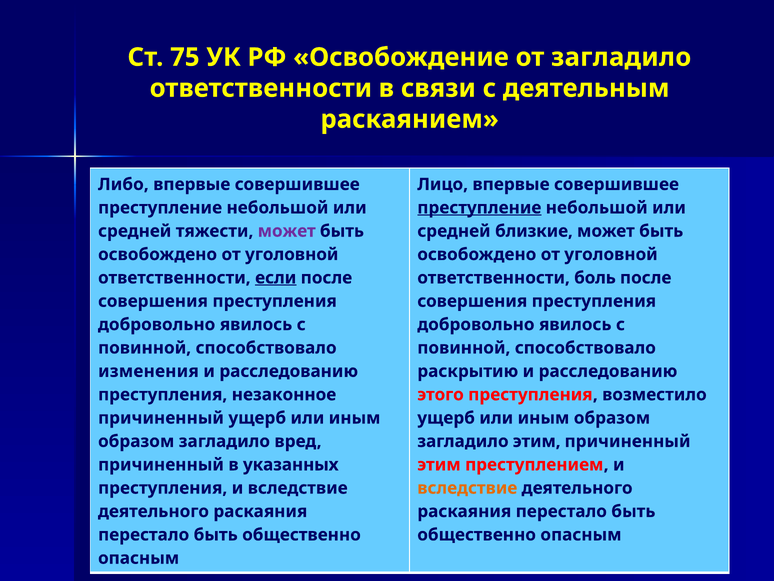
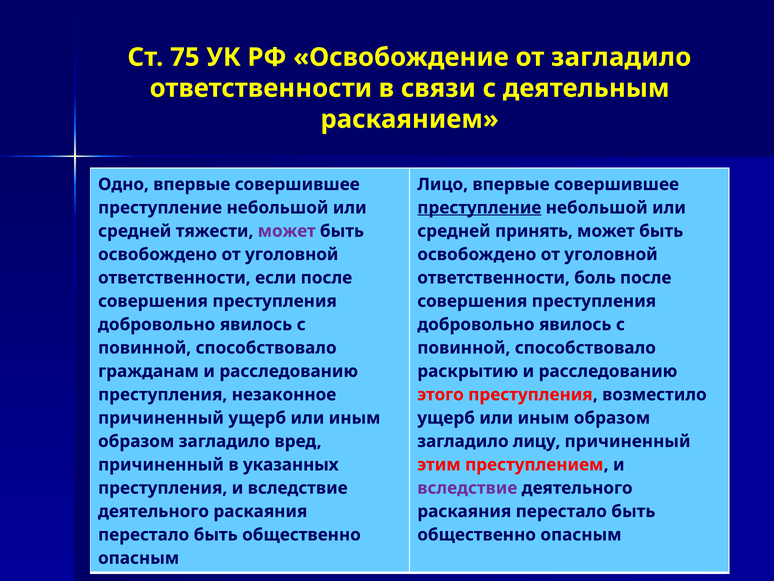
Либо: Либо -> Одно (123, 184)
близкие: близкие -> принять (534, 231)
если underline: present -> none (276, 278)
изменения: изменения -> гражданам (149, 371)
загладило этим: этим -> лицу (537, 441)
вследствие colour: orange -> purple (467, 488)
